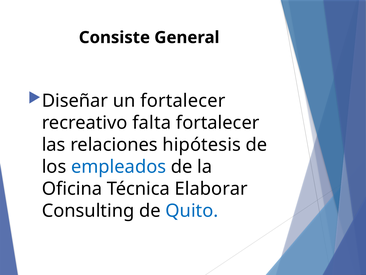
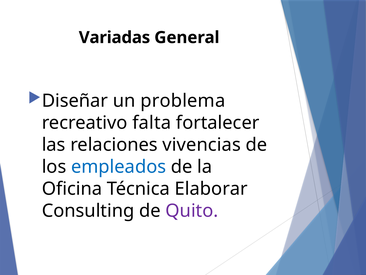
Consiste: Consiste -> Variadas (114, 37)
un fortalecer: fortalecer -> problema (183, 101)
hipótesis: hipótesis -> vivencias (202, 144)
Quito colour: blue -> purple (192, 210)
